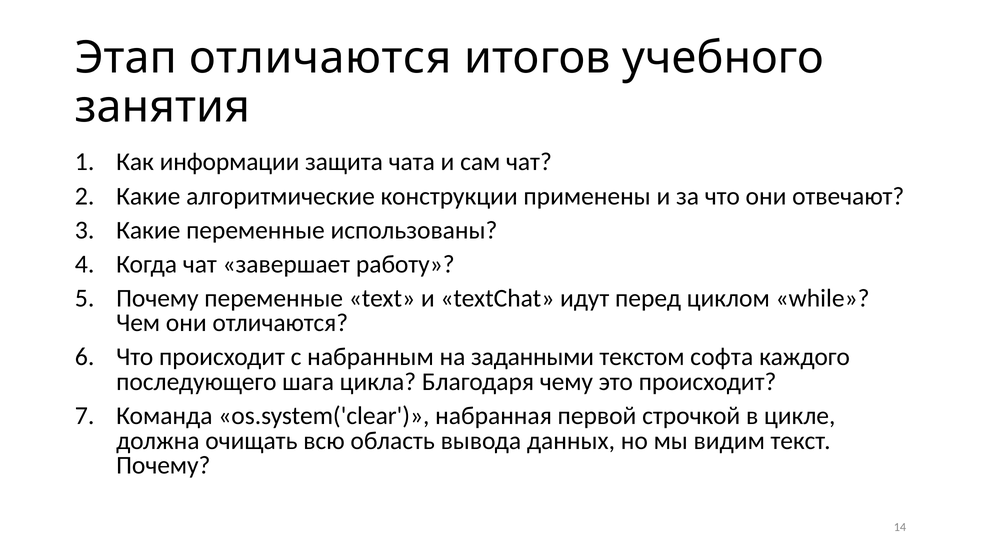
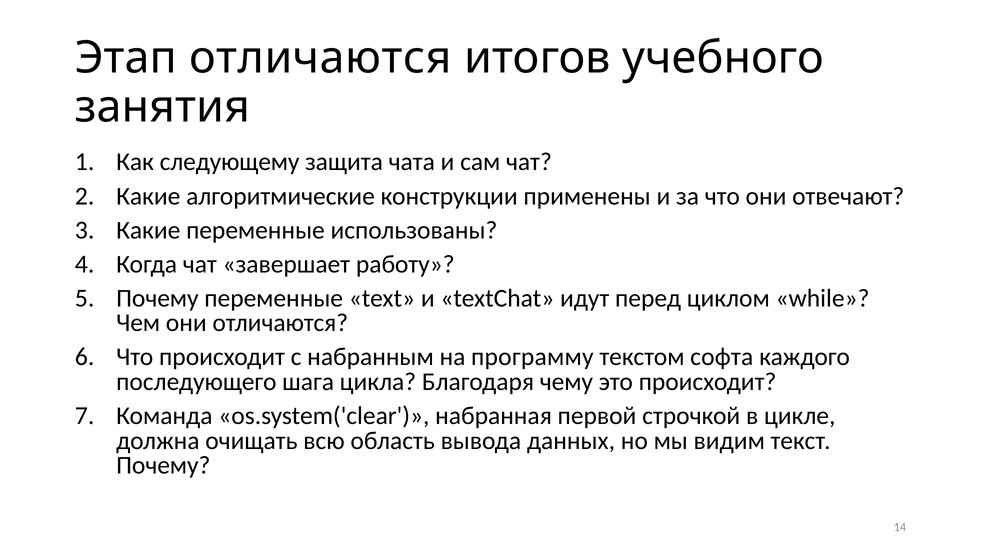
информации: информации -> следующему (230, 162)
заданными: заданными -> программу (532, 357)
